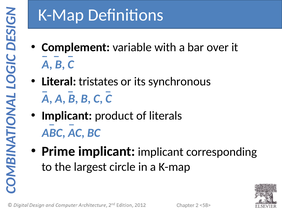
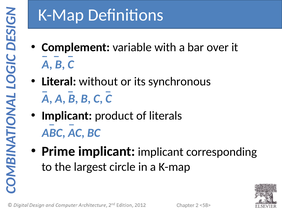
tristates: tristates -> without (98, 81)
